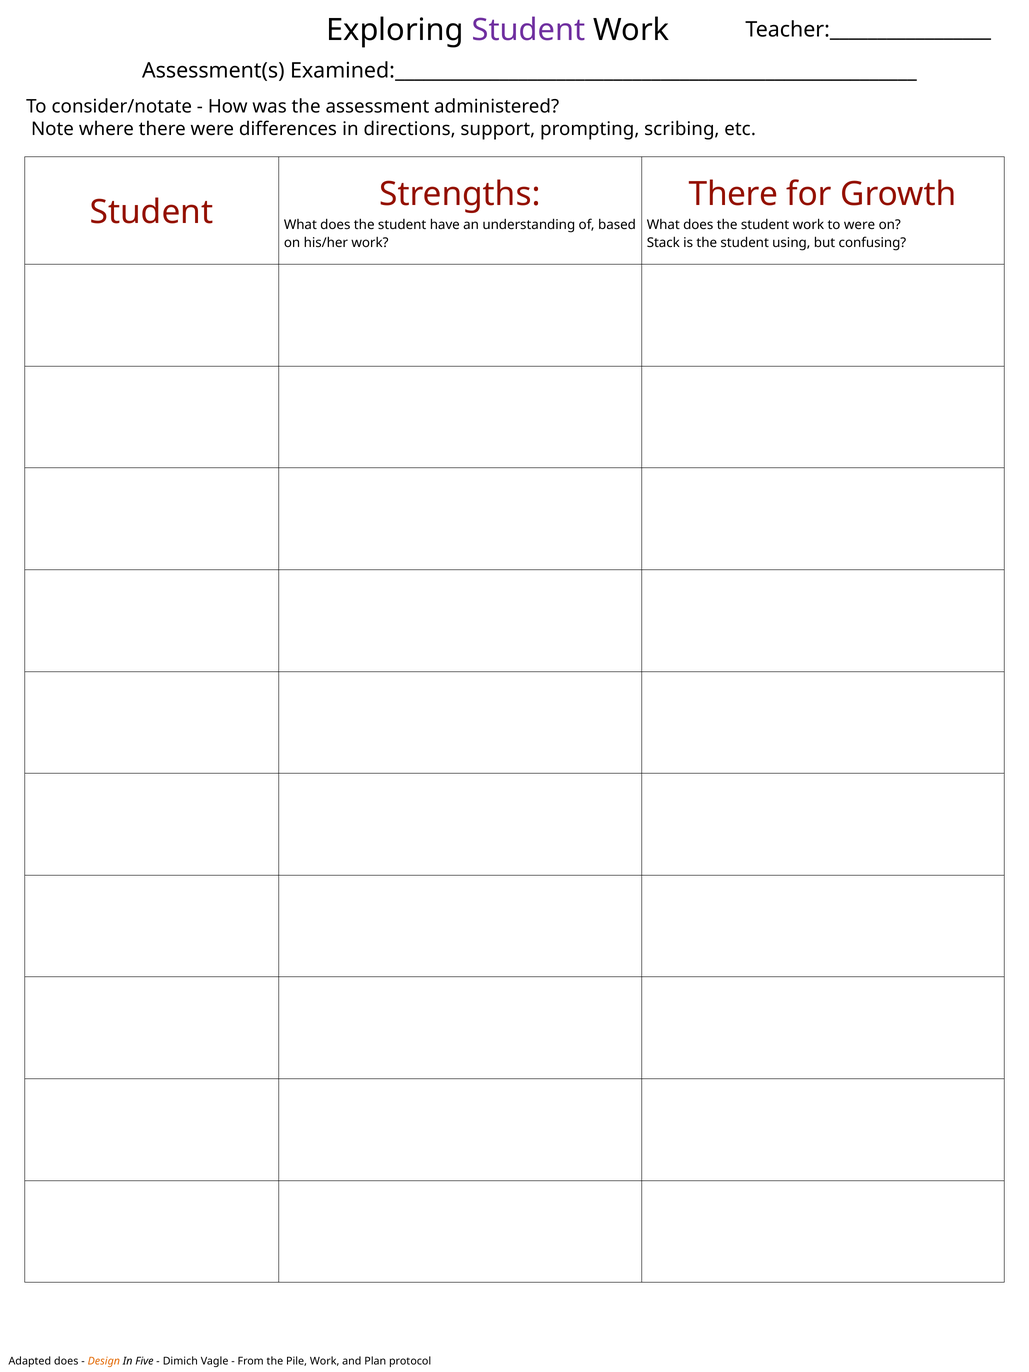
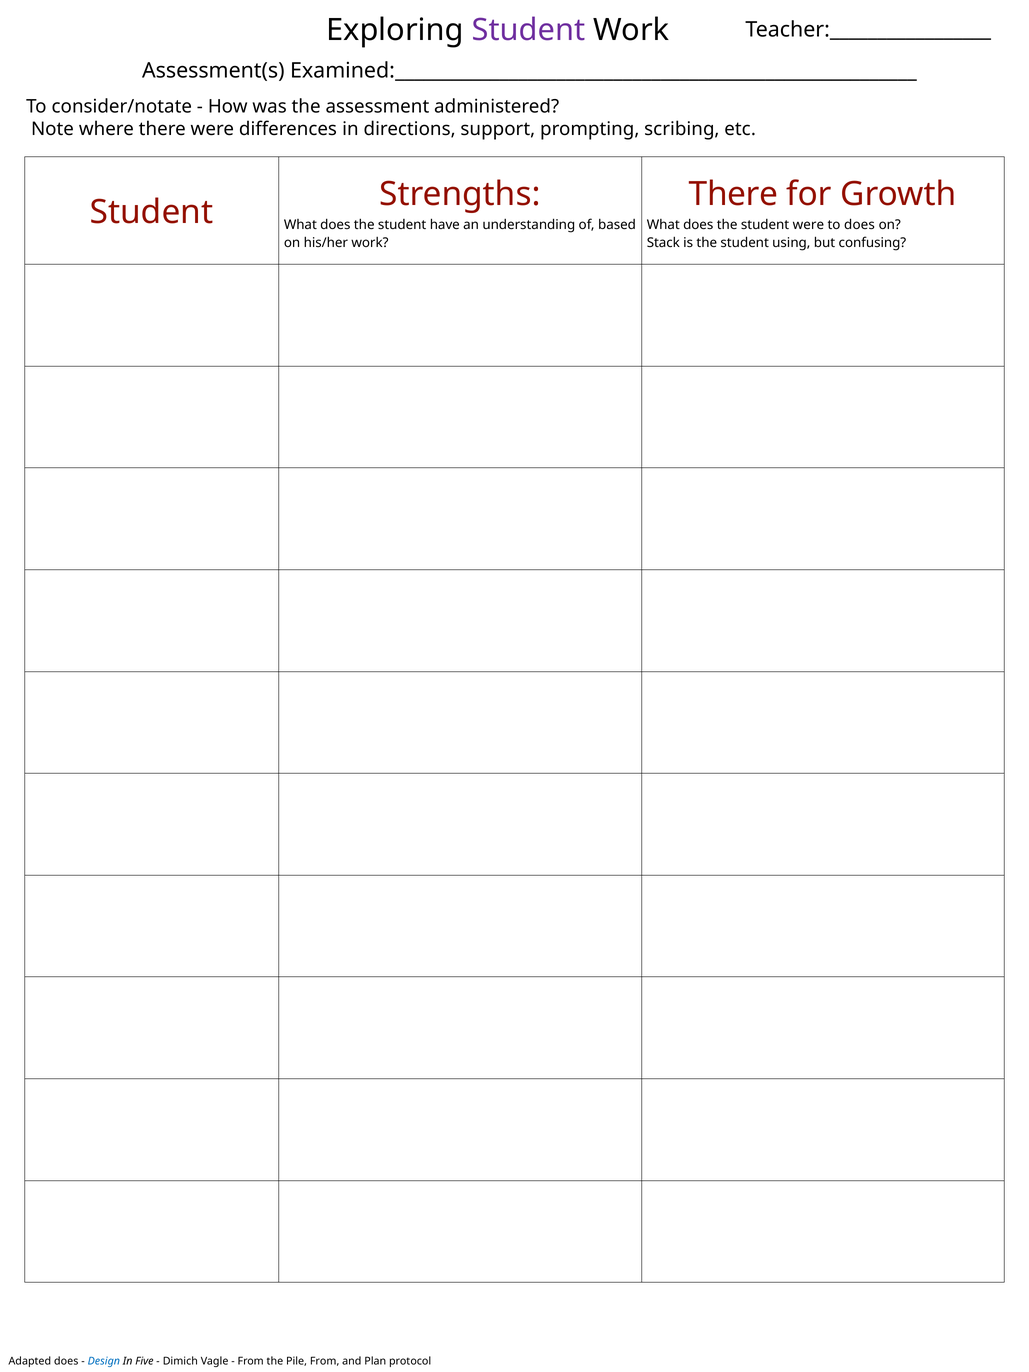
the student work: work -> were (808, 225)
to were: were -> does (859, 225)
Design colour: orange -> blue (104, 1361)
Pile Work: Work -> From (325, 1361)
